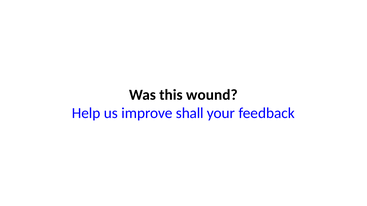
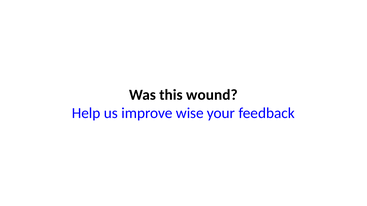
shall: shall -> wise (190, 113)
